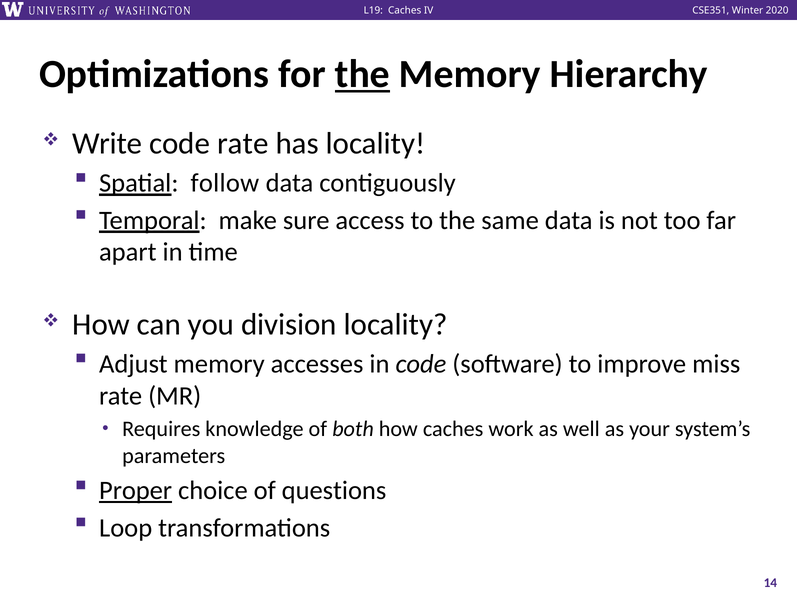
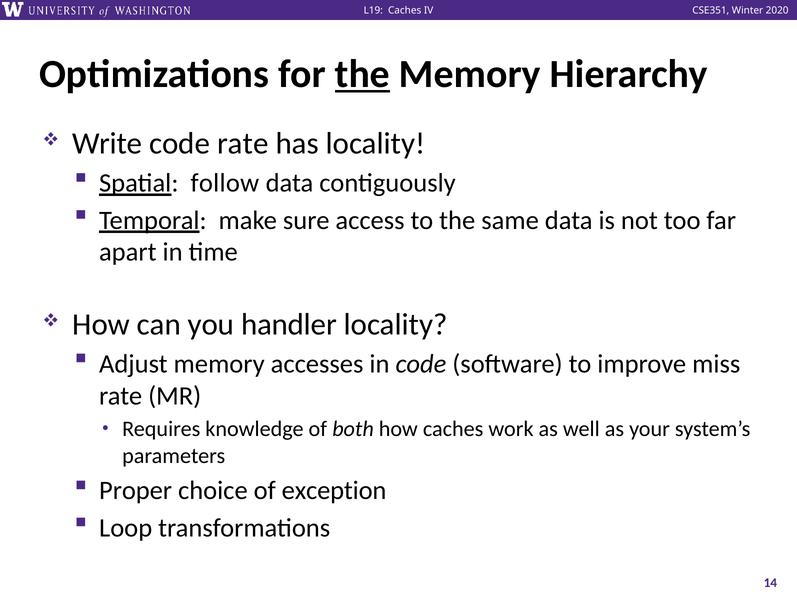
division: division -> handler (289, 324)
Proper underline: present -> none (136, 490)
questions: questions -> exception (334, 490)
